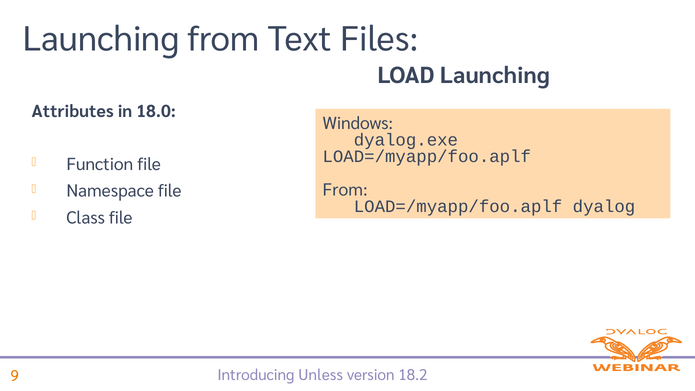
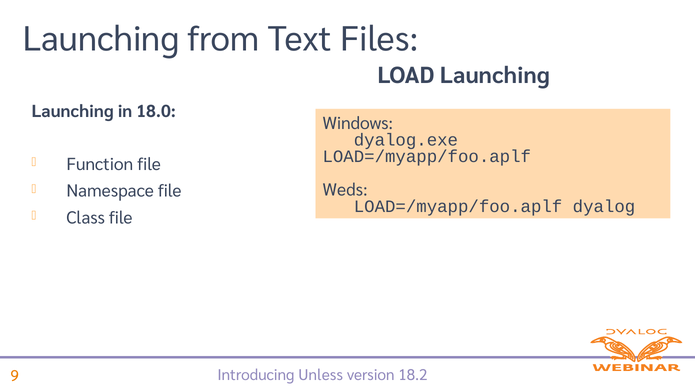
Attributes: Attributes -> Launching (73, 111)
From: From -> Weds (345, 190)
